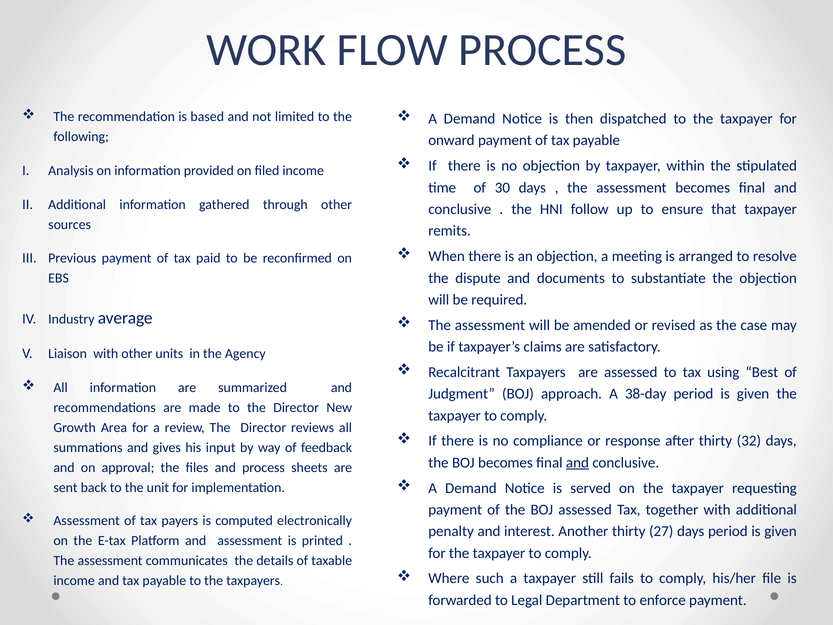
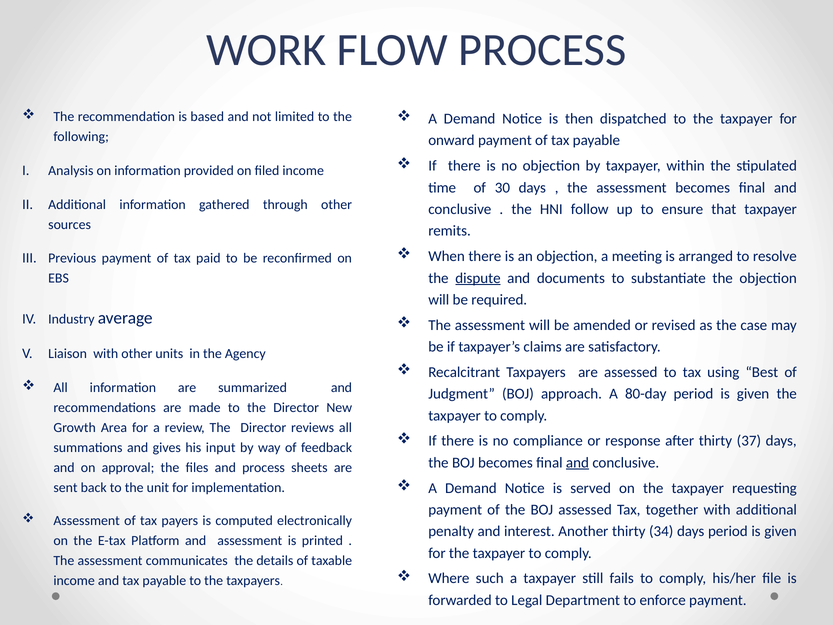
dispute underline: none -> present (478, 278)
38-day: 38-day -> 80-day (646, 394)
32: 32 -> 37 (749, 441)
27: 27 -> 34 (661, 531)
